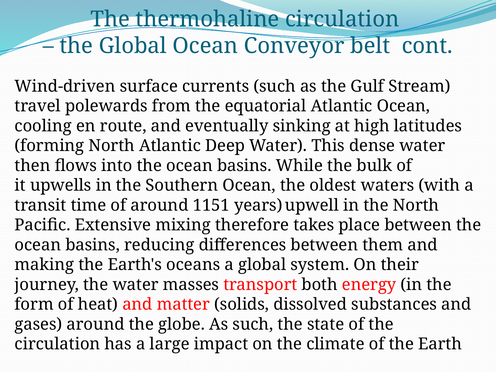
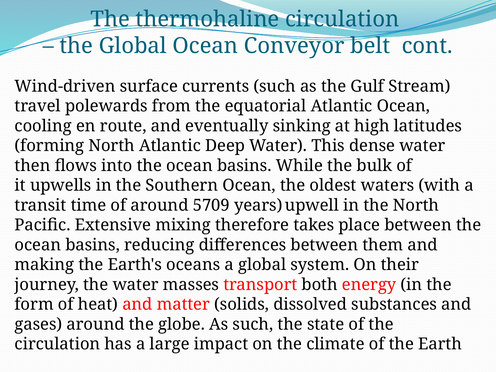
1151: 1151 -> 5709 (211, 205)
